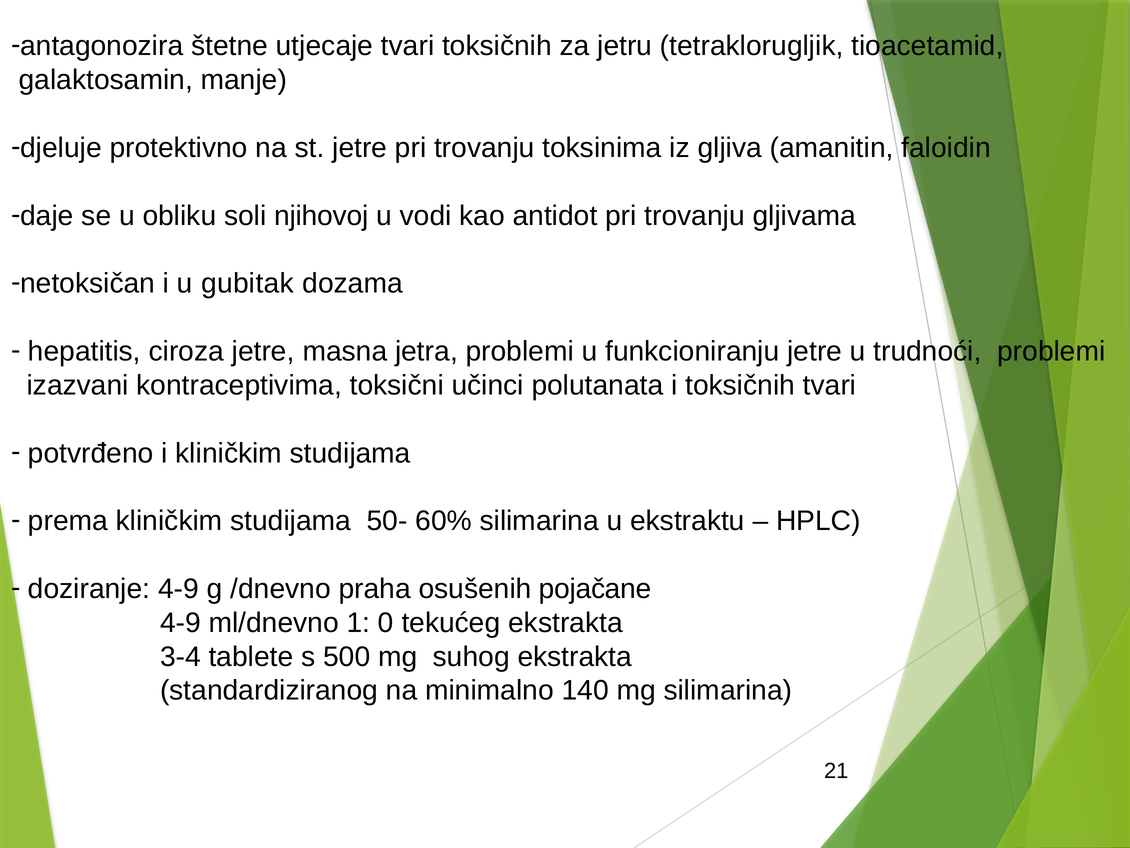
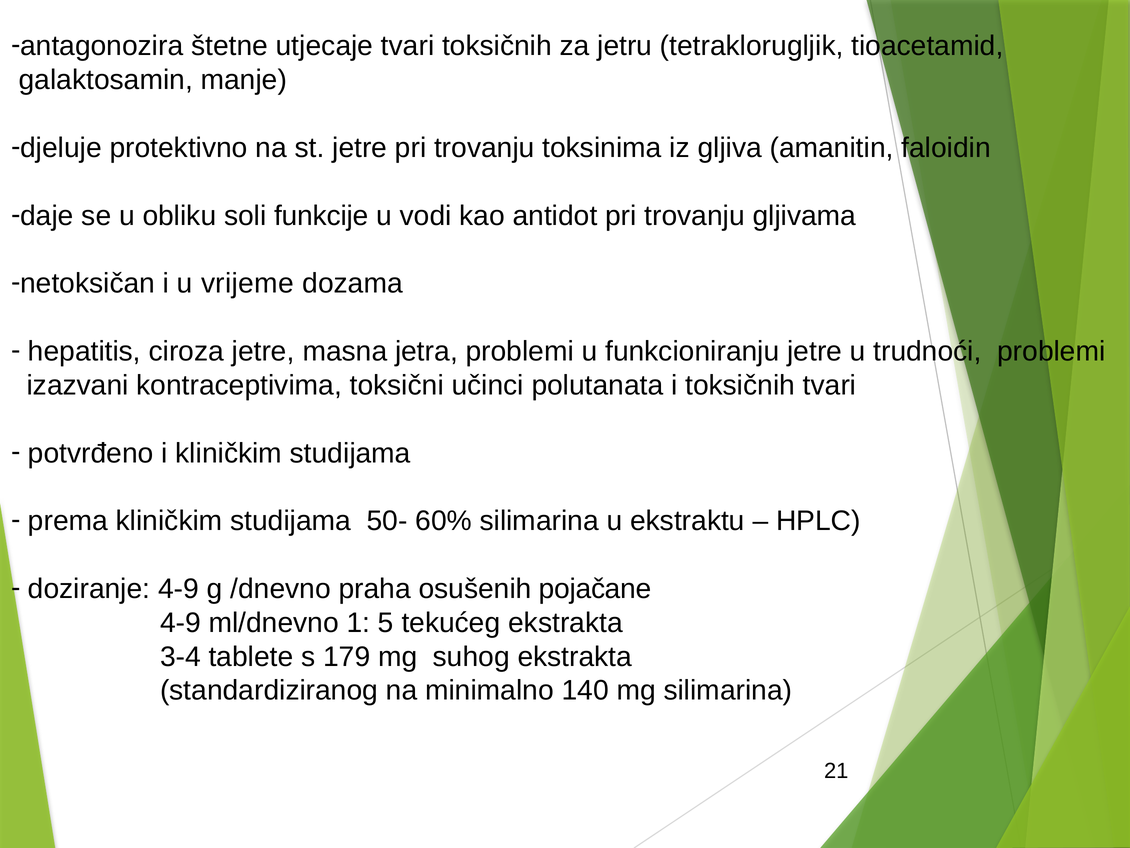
njihovoj: njihovoj -> funkcije (321, 216)
gubitak: gubitak -> vrijeme (247, 283)
0: 0 -> 5 (386, 622)
500: 500 -> 179 (347, 656)
